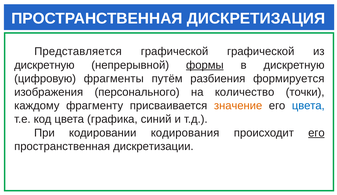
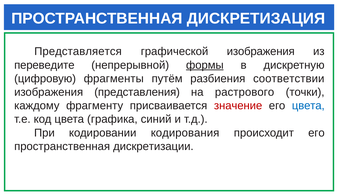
графической графической: графической -> изображения (261, 51)
дискретную: дискретную -> переведите (44, 65)
формируется: формируется -> соответствии (289, 78)
персонального: персонального -> представления (137, 92)
количество: количество -> растрового (245, 92)
значение colour: orange -> red (238, 105)
его underline: present -> none (316, 132)
